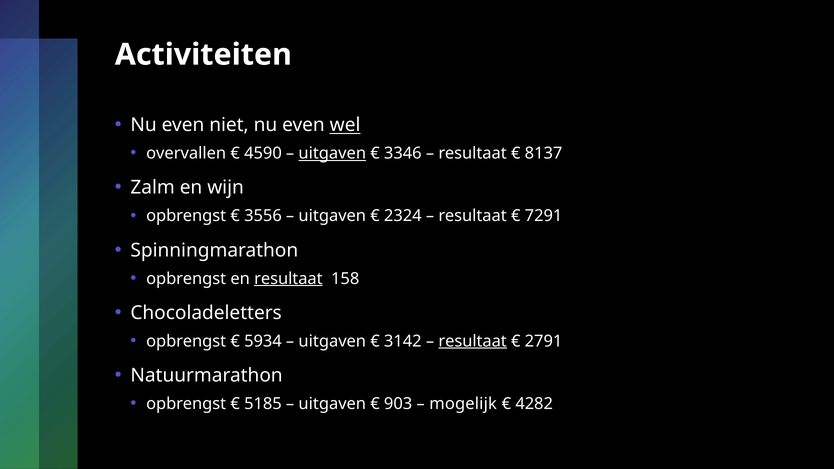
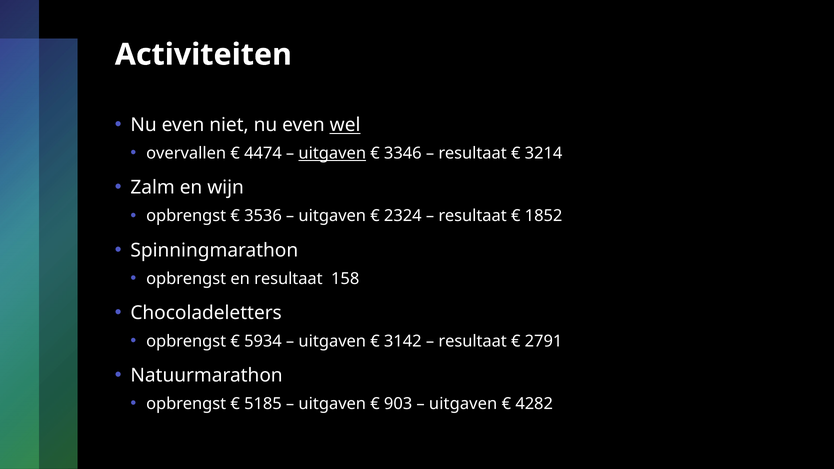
4590: 4590 -> 4474 (263, 153)
8137: 8137 -> 3214 (544, 153)
3556: 3556 -> 3536 (263, 216)
7291: 7291 -> 1852 (544, 216)
resultaat underline: present -> none (288, 279)
resultaat underline: present -> none (473, 341)
mogelijk: mogelijk -> uitgaven (463, 404)
